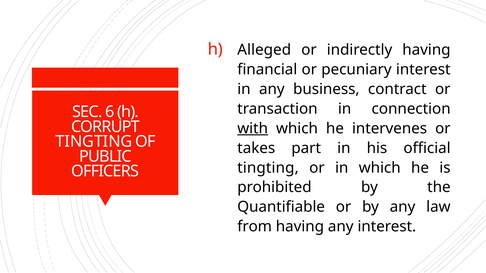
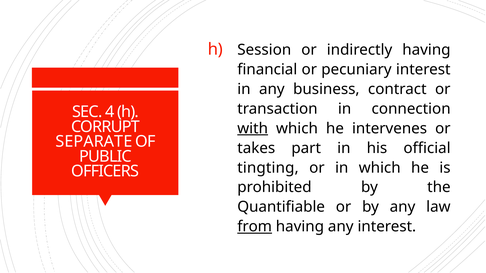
Alleged: Alleged -> Session (264, 50)
6: 6 -> 4 (110, 112)
TINGTING: TINGTING -> SEPARATE (94, 142)
from underline: none -> present (255, 227)
